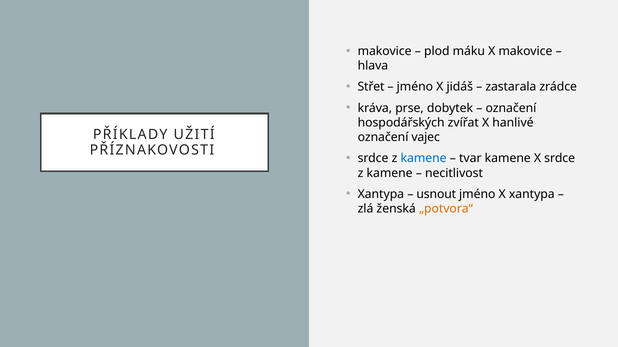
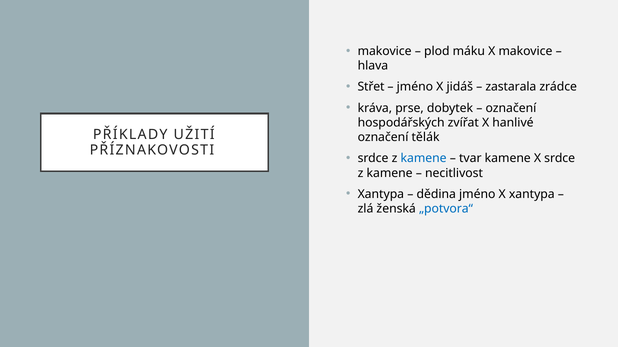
vajec: vajec -> tělák (426, 138)
usnout: usnout -> dědina (436, 194)
„potvora“ colour: orange -> blue (446, 209)
